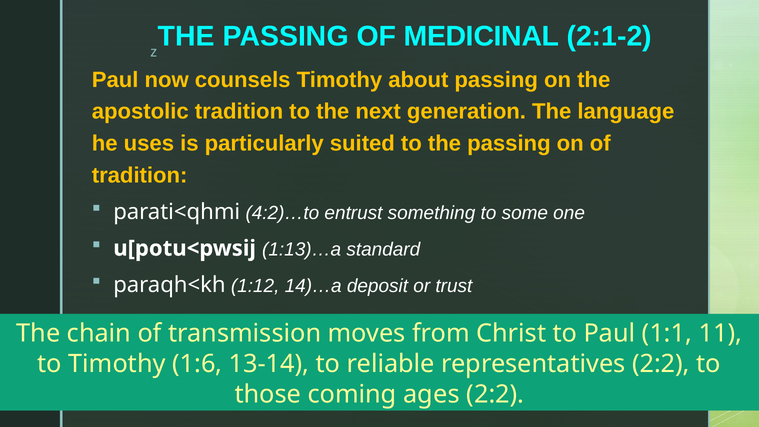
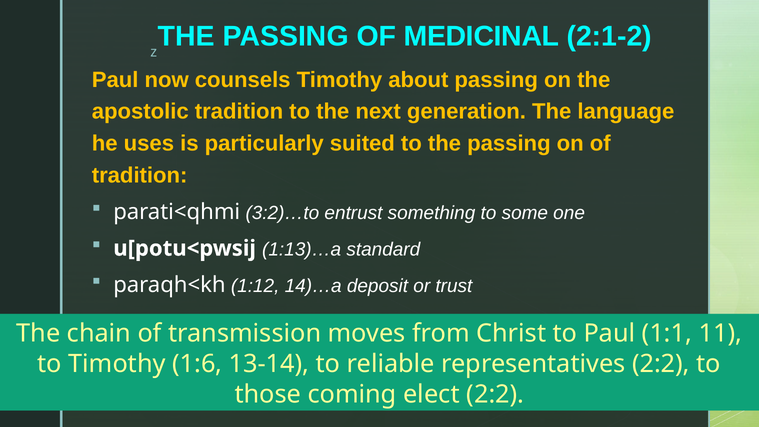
4:2)…to: 4:2)…to -> 3:2)…to (282, 213)
ages: ages -> elect (431, 394)
